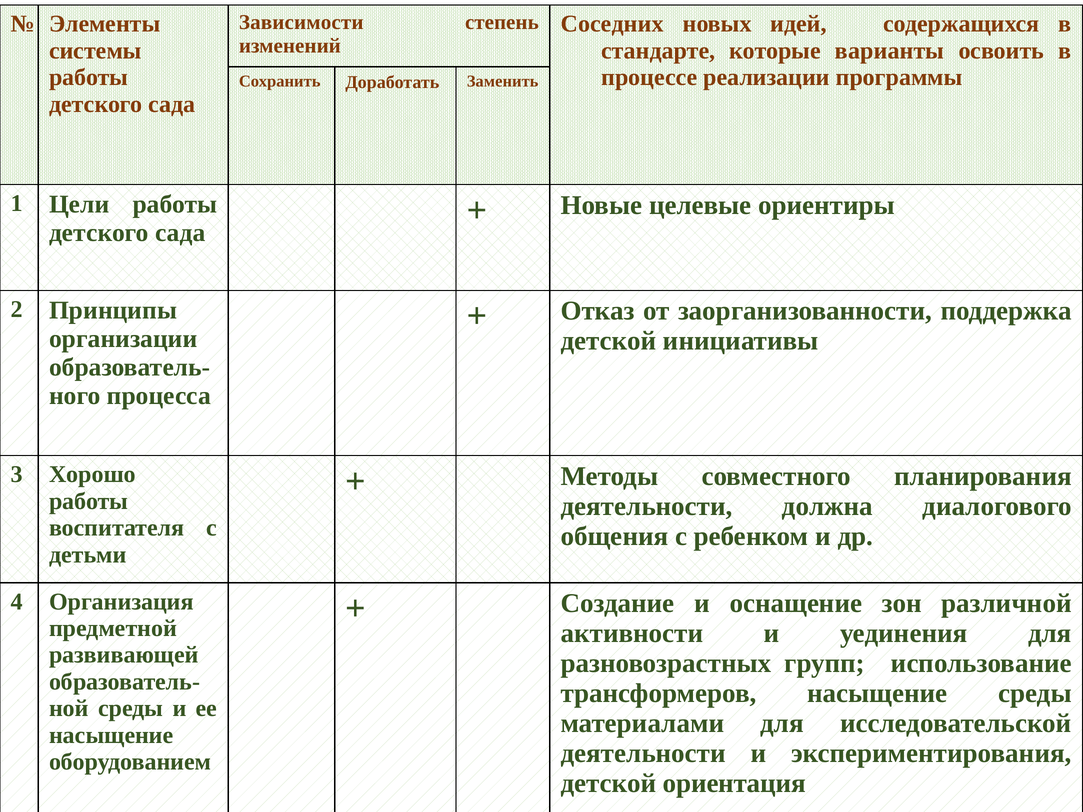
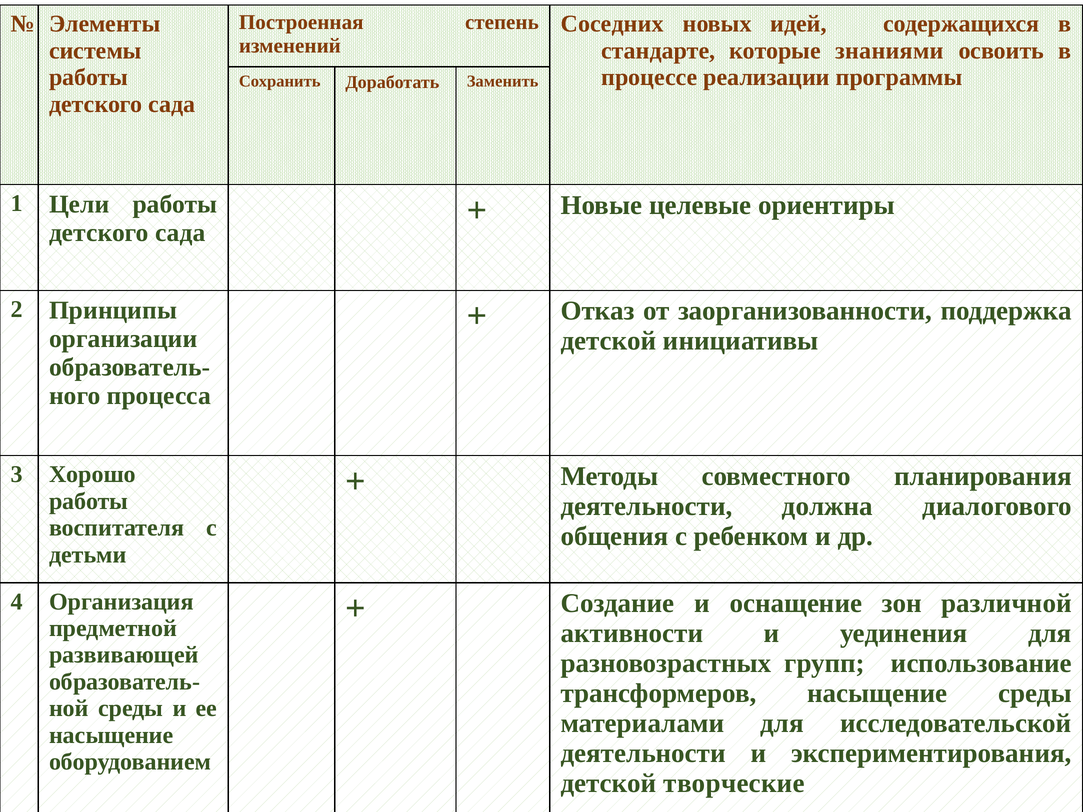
Зависимости: Зависимости -> Построенная (301, 22)
варианты: варианты -> знаниями (889, 51)
ориентация: ориентация -> творческие (734, 783)
